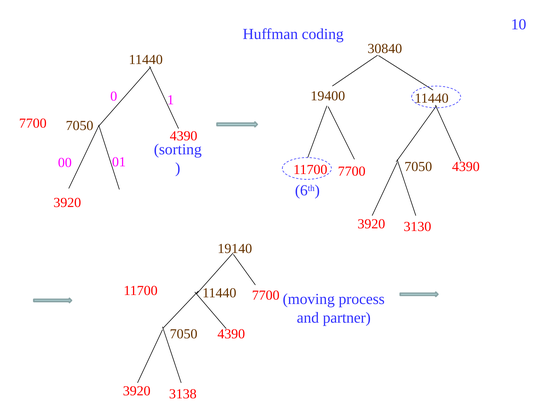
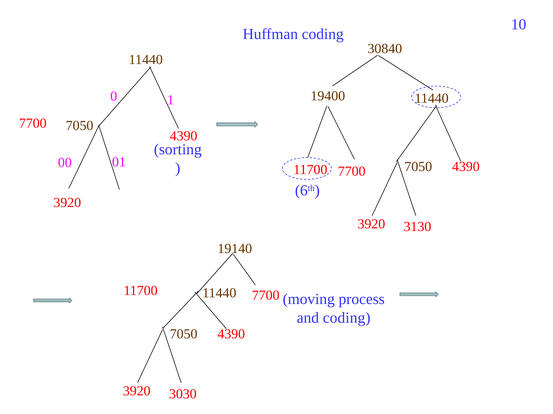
and partner: partner -> coding (347, 318)
3138: 3138 -> 3030 (183, 395)
